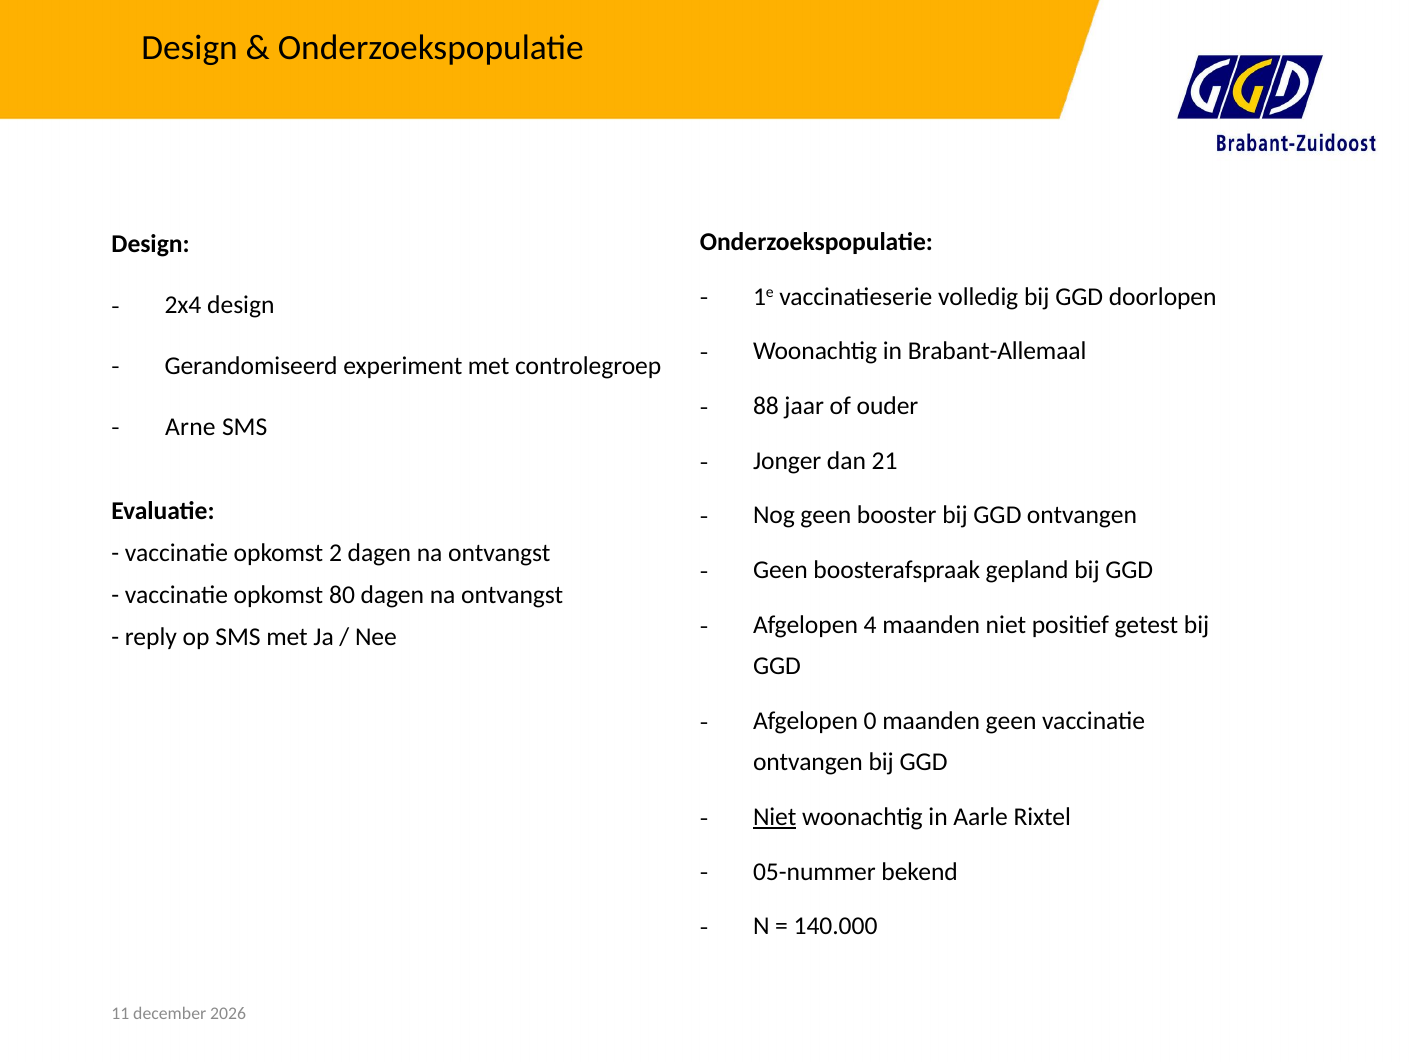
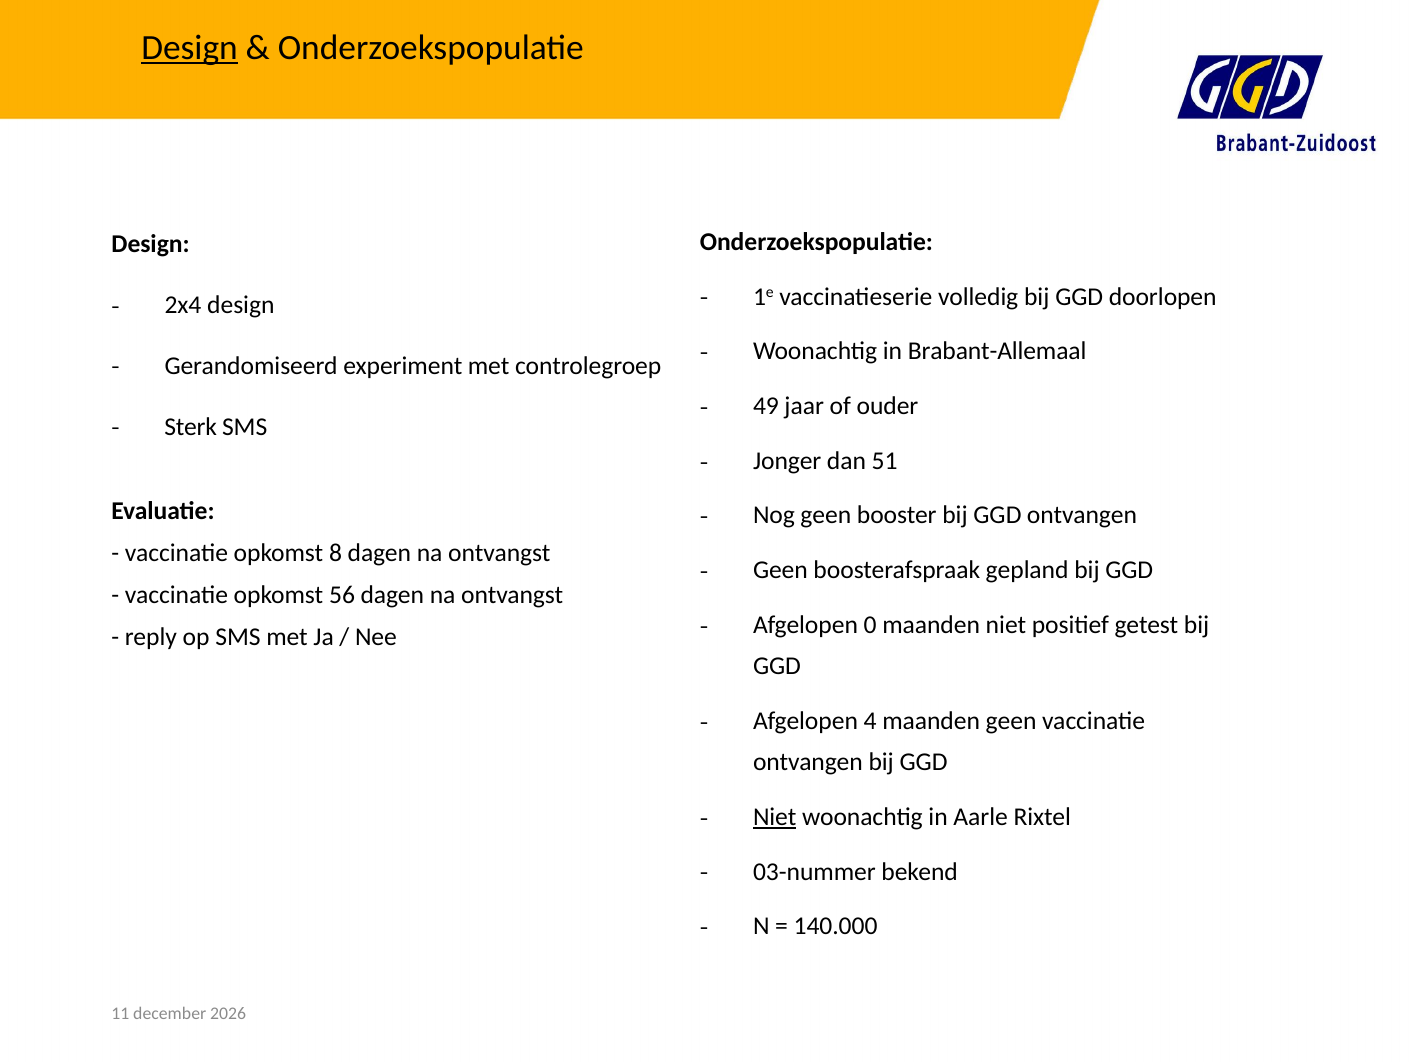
Design underline: none -> present (190, 48)
88: 88 -> 49 (766, 406)
Arne: Arne -> Sterk (191, 427)
21: 21 -> 51 (885, 461)
2: 2 -> 8 (336, 553)
80: 80 -> 56 (342, 595)
4: 4 -> 0 (870, 625)
0: 0 -> 4 (870, 721)
05-nummer: 05-nummer -> 03-nummer (814, 872)
